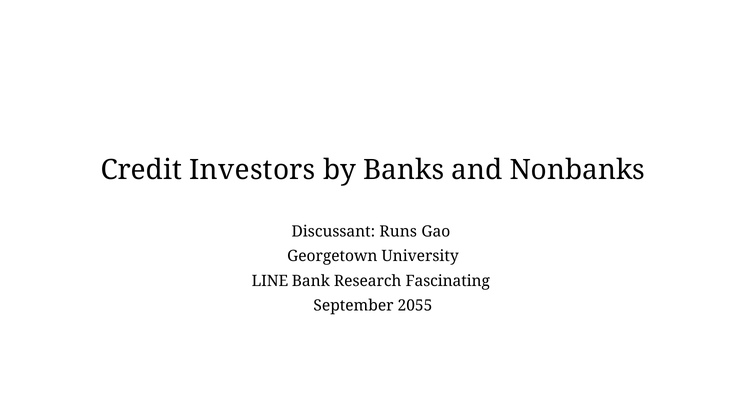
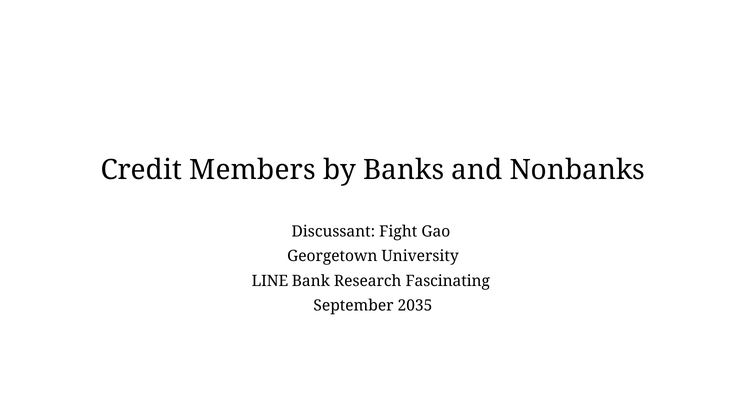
Investors: Investors -> Members (252, 170)
Runs: Runs -> Fight (398, 232)
2055: 2055 -> 2035 (415, 305)
